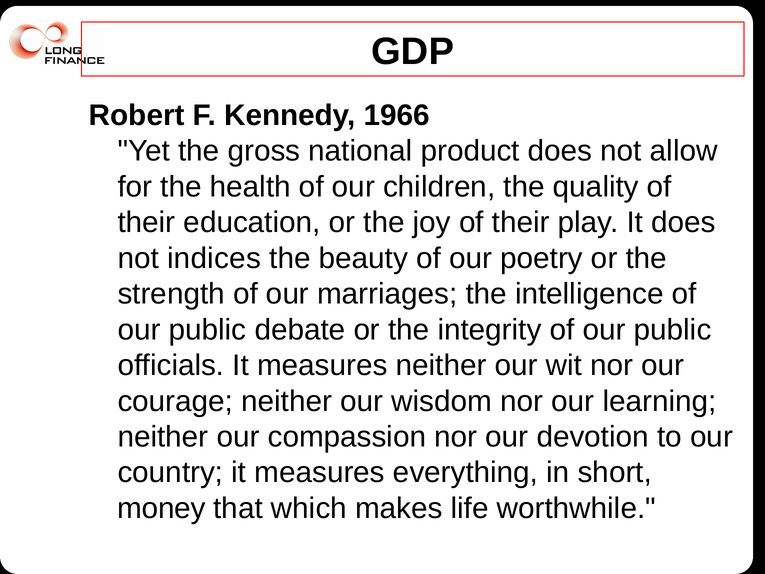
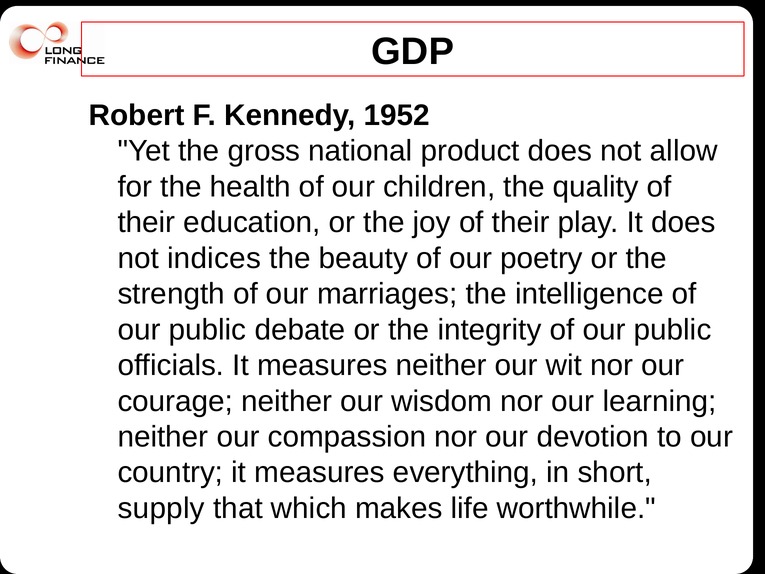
1966: 1966 -> 1952 (397, 115)
money: money -> supply (161, 508)
